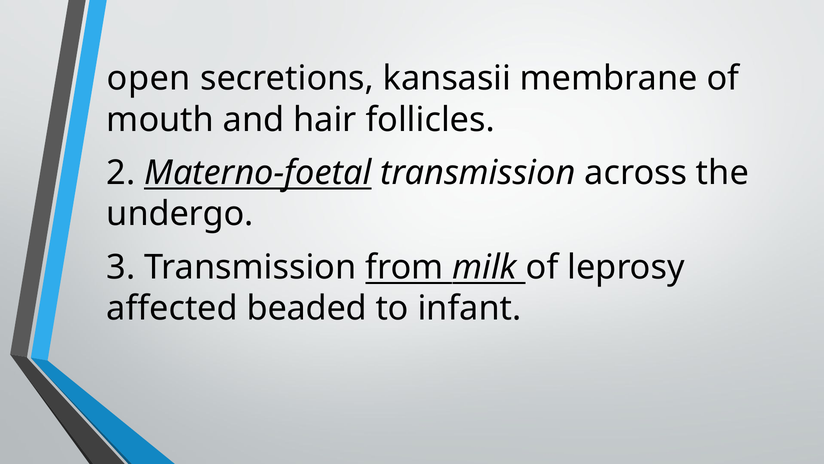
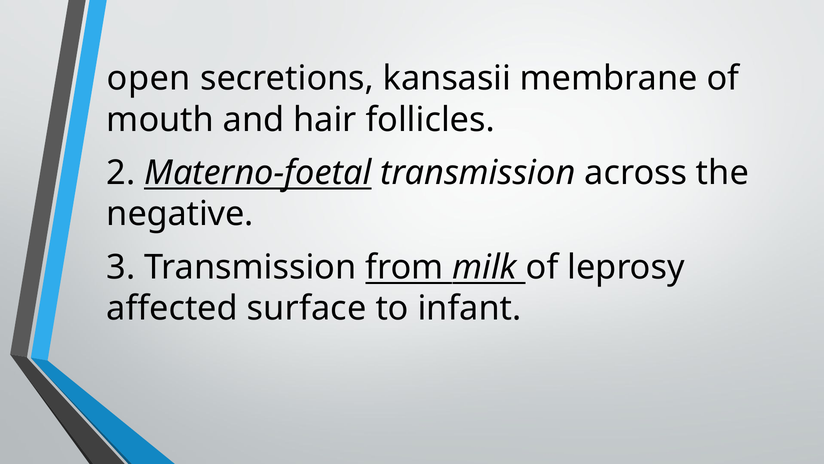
undergo: undergo -> negative (180, 214)
beaded: beaded -> surface (307, 308)
